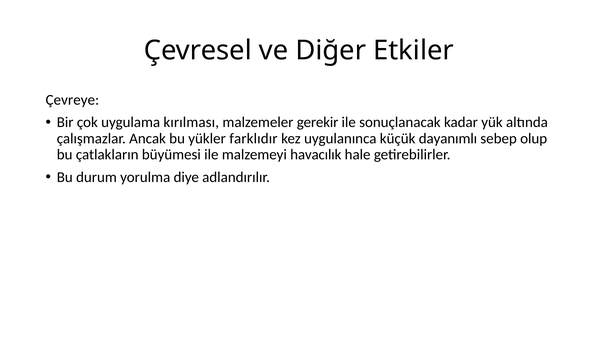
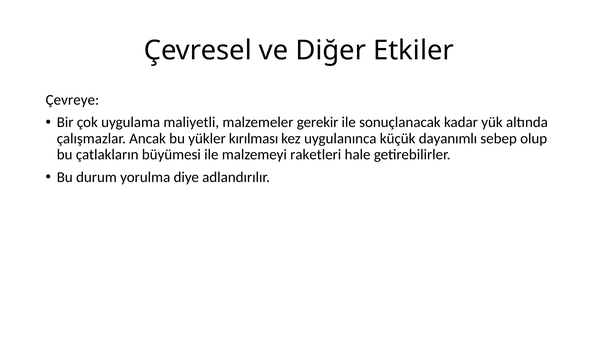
kırılması: kırılması -> maliyetli (191, 122)
farklıdır: farklıdır -> kırılması (254, 138)
havacılık: havacılık -> raketleri (316, 154)
